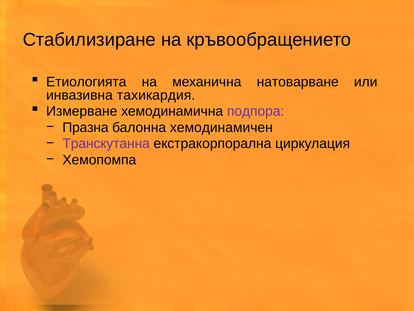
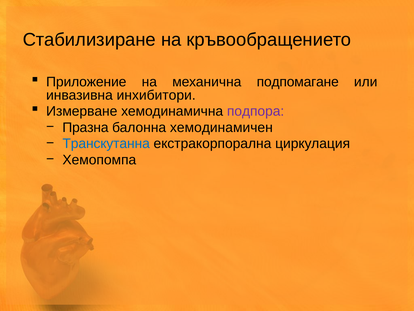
Етиологията: Етиологията -> Приложение (86, 82)
натоварване: натоварване -> подпомагане (298, 82)
тахикардия: тахикардия -> инхибитори (156, 95)
Транскутанна colour: purple -> blue (106, 143)
